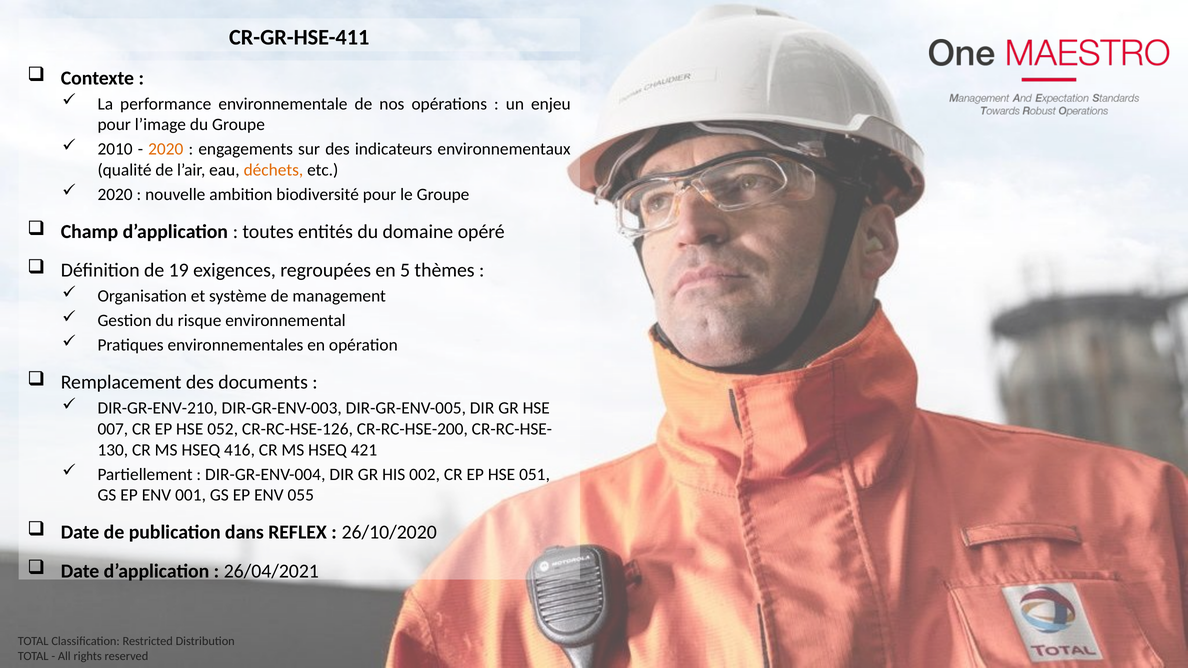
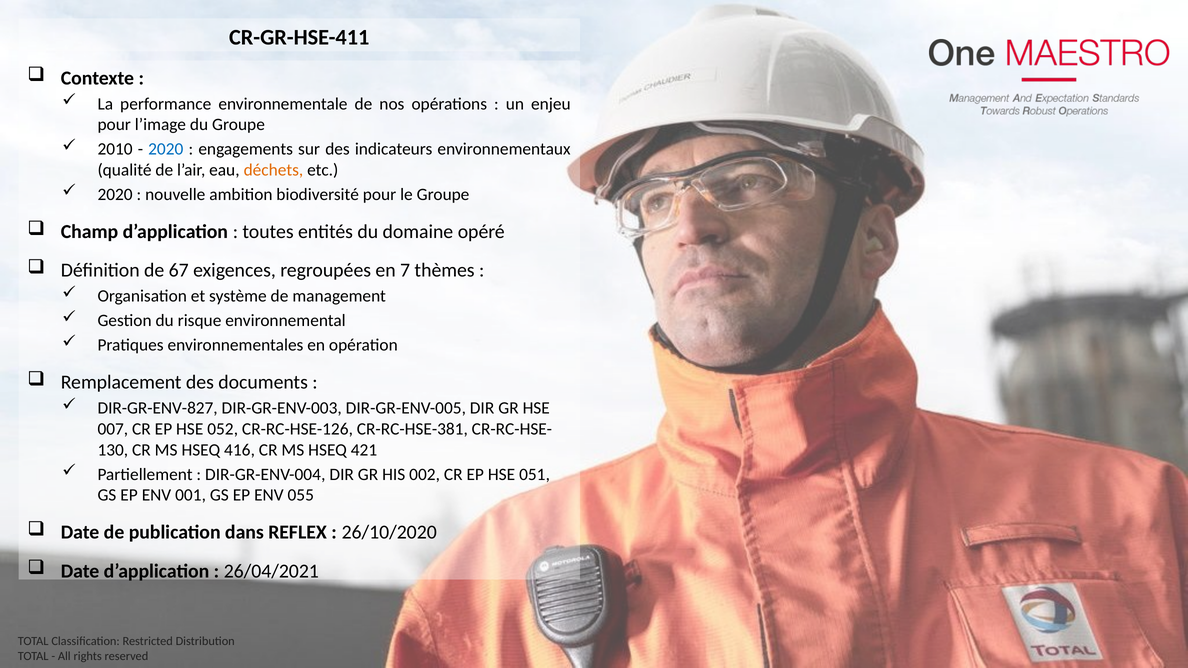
2020 colour: orange -> blue (166, 149)
19: 19 -> 67 (179, 270)
5: 5 -> 7 (405, 270)
DIR-GR-ENV-210: DIR-GR-ENV-210 -> DIR-GR-ENV-827 (158, 408)
CR-RC-HSE-200: CR-RC-HSE-200 -> CR-RC-HSE-381 (412, 429)
